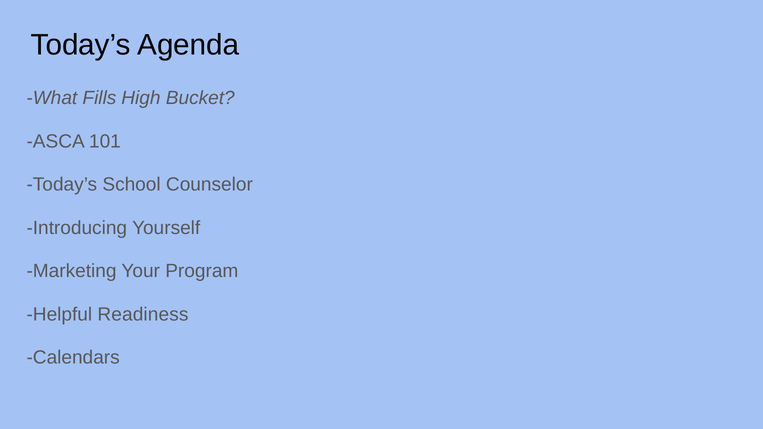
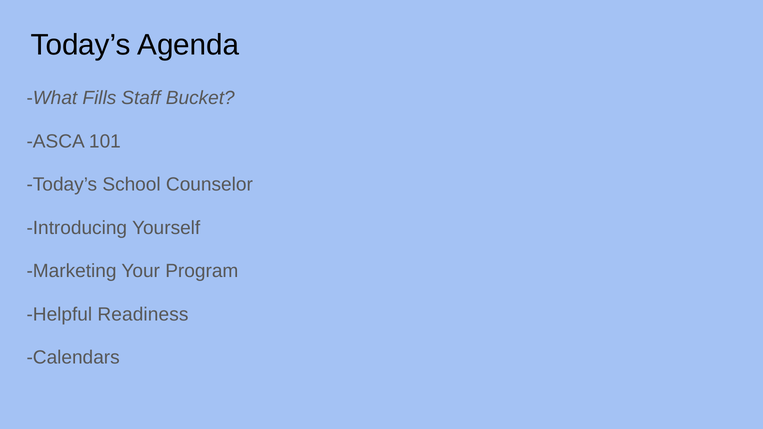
High: High -> Staff (141, 98)
